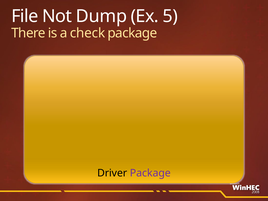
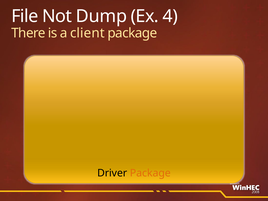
5: 5 -> 4 (170, 16)
check: check -> client (87, 33)
Package colour: purple -> orange (150, 173)
